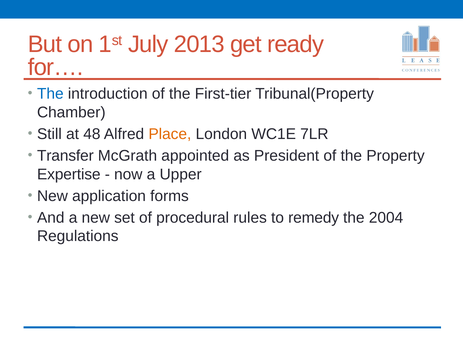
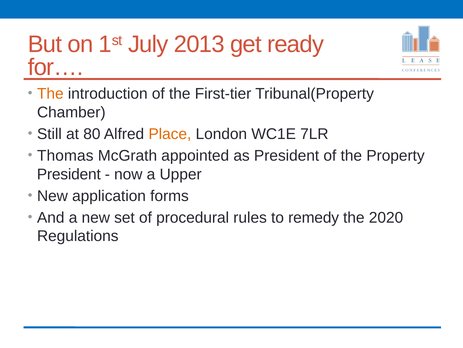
The colour: blue -> orange (50, 94)
48: 48 -> 80 (92, 134)
Transfer: Transfer -> Thomas (65, 155)
Expertise: Expertise -> President (69, 174)
2004: 2004 -> 2020 (386, 217)
